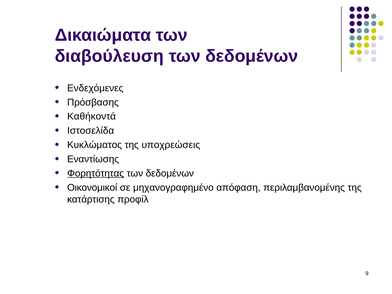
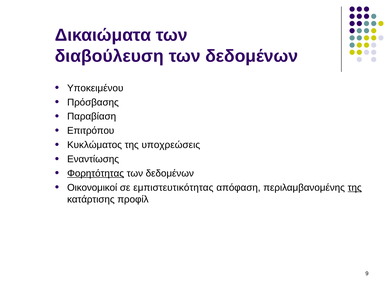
Ενδεχόμενες: Ενδεχόμενες -> Υποκειμένου (95, 88)
Καθήκοντά: Καθήκοντά -> Παραβίαση (92, 116)
Ιστοσελίδα: Ιστοσελίδα -> Επιτρόπου (91, 131)
μηχανογραφημένο: μηχανογραφημένο -> εμπιστευτικότητας (173, 188)
της underline: none -> present (355, 188)
